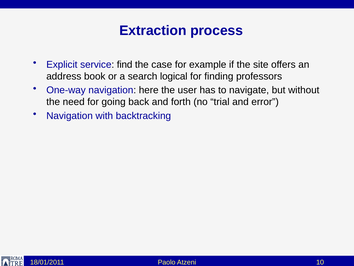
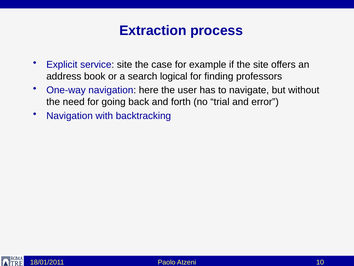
service find: find -> site (125, 64)
